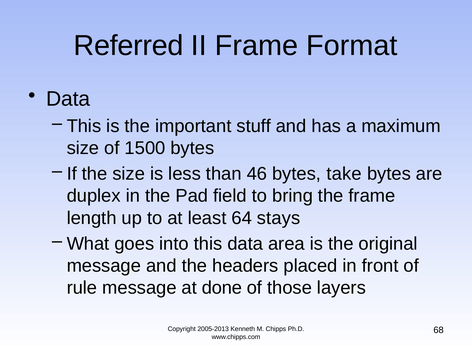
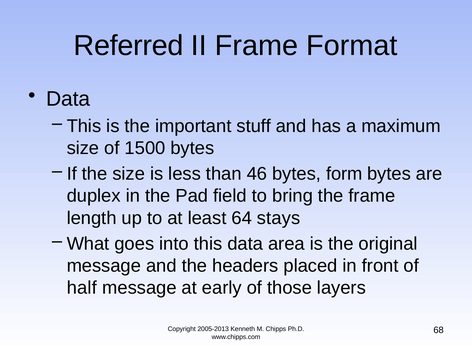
take: take -> form (344, 174)
rule: rule -> half (82, 288)
done: done -> early (222, 288)
